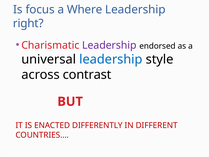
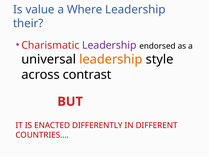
focus: focus -> value (40, 10)
right: right -> their (28, 23)
leadership colour: blue -> orange (111, 59)
